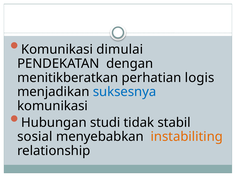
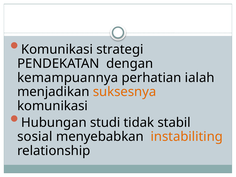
dimulai: dimulai -> strategi (120, 49)
menitikberatkan: menitikberatkan -> kemampuannya (68, 78)
logis: logis -> ialah (200, 78)
suksesnya colour: blue -> orange (125, 92)
